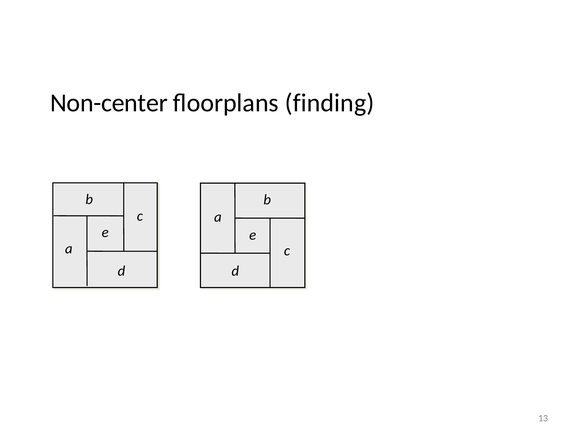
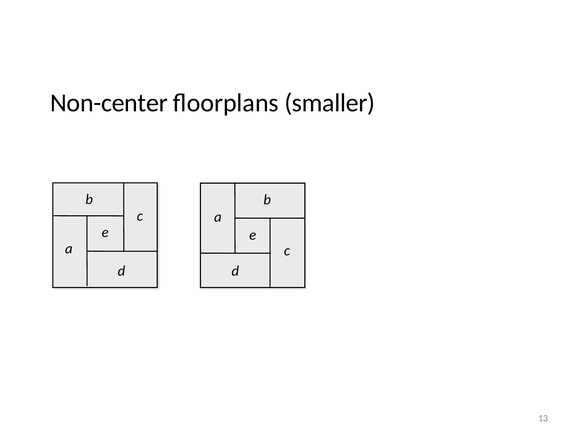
finding: finding -> smaller (330, 103)
